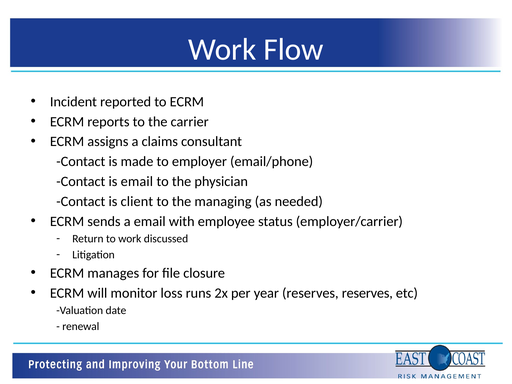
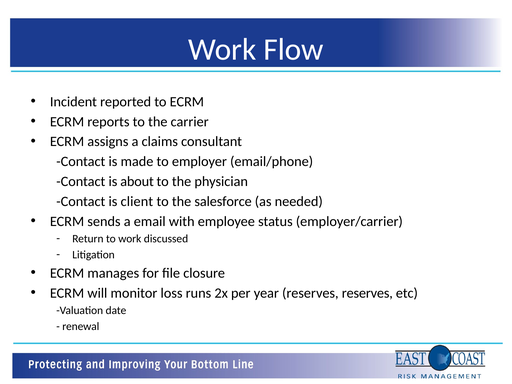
is email: email -> about (137, 181)
managing: managing -> salesforce (223, 201)
